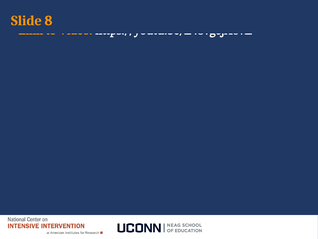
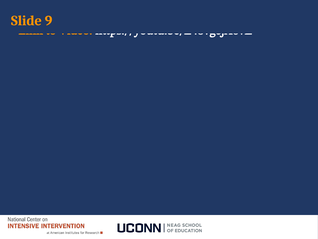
8: 8 -> 9 (49, 21)
